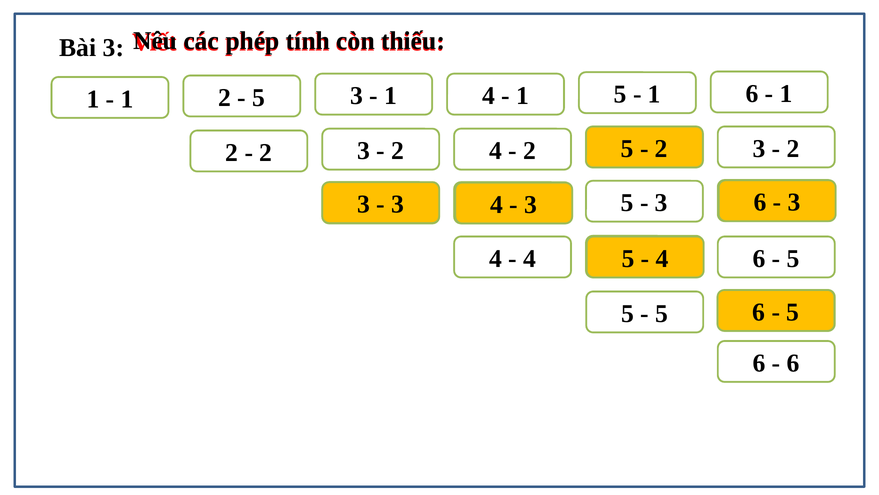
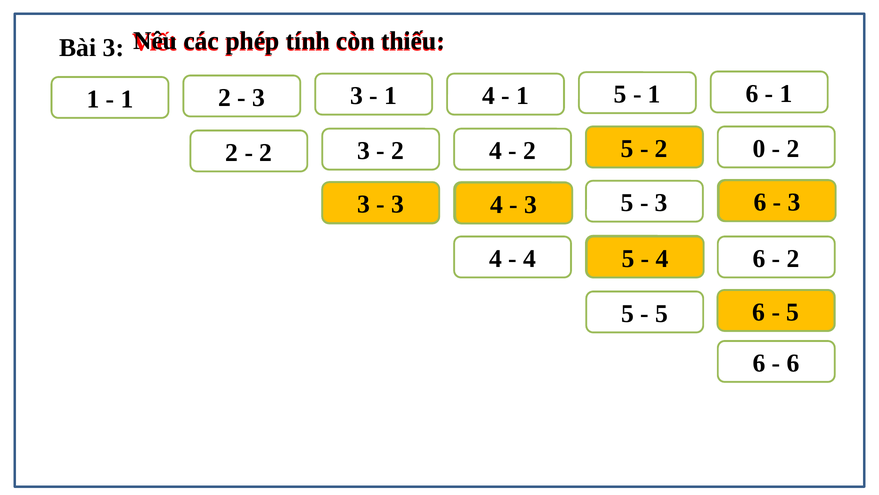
5: 5 -> 3 (259, 98)
3: 3 -> 0 (759, 149)
5: 5 -> 2 (793, 258)
